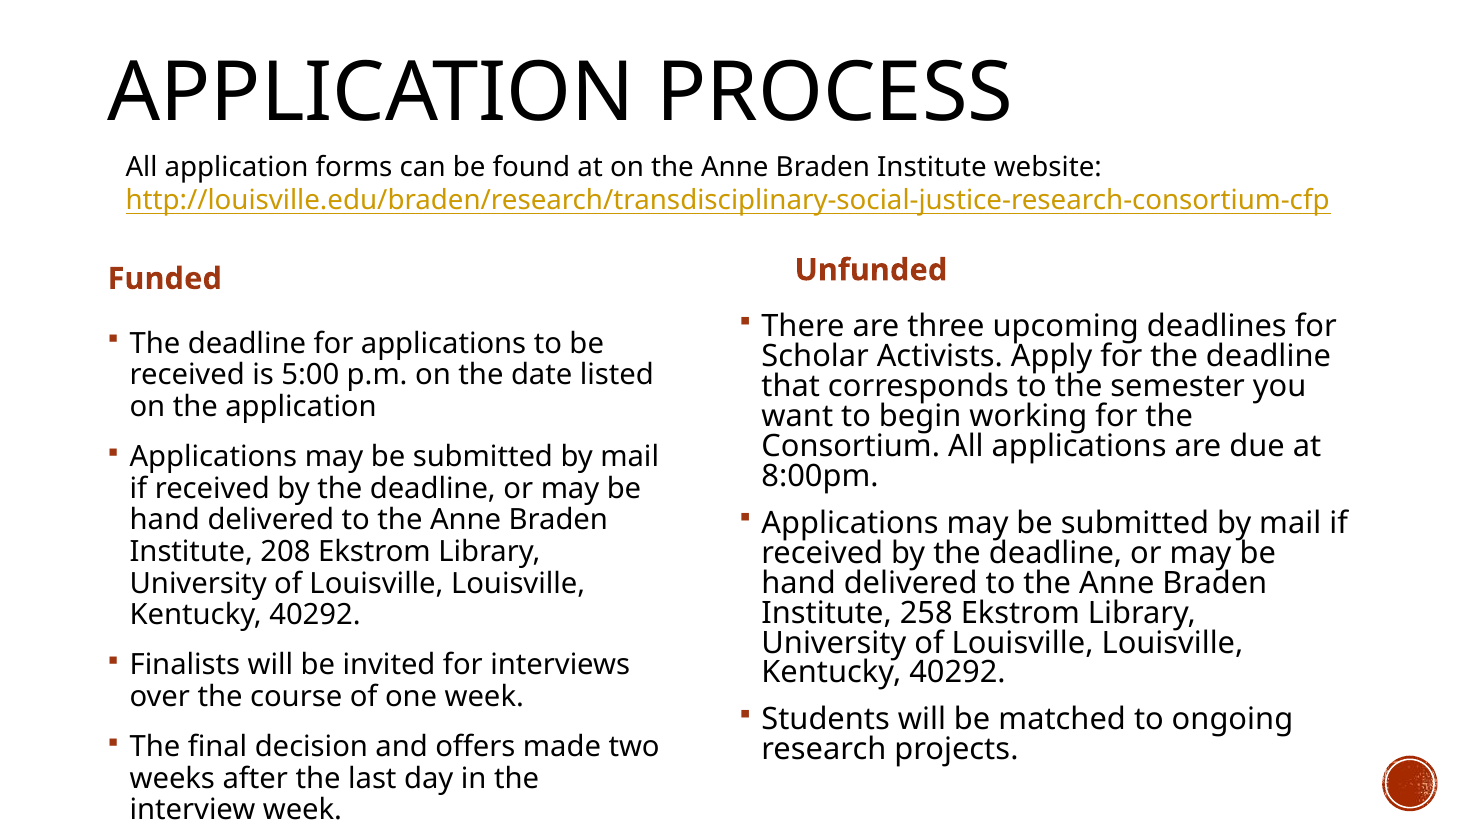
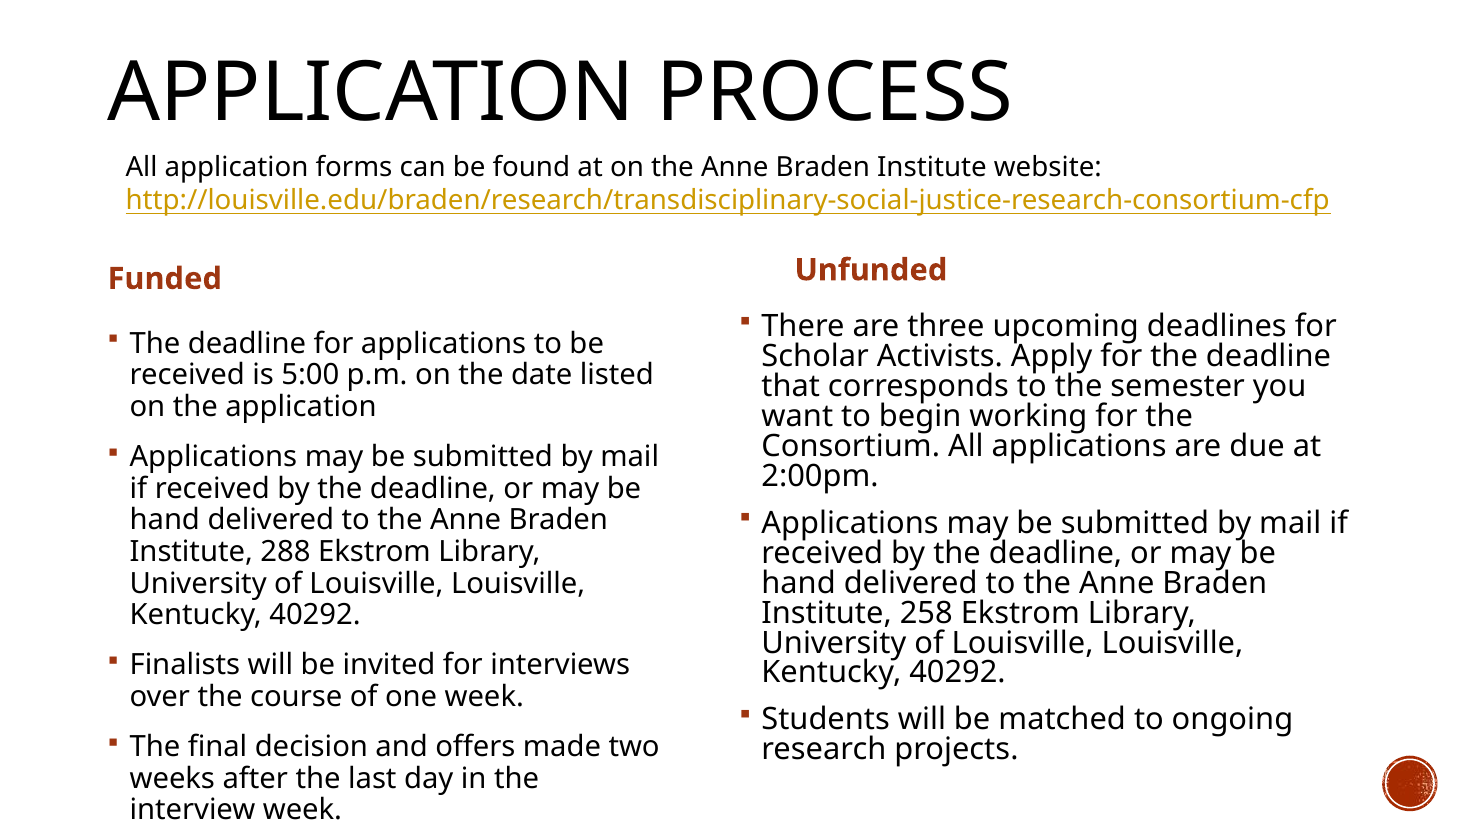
8:00pm: 8:00pm -> 2:00pm (820, 476)
208: 208 -> 288 (285, 551)
